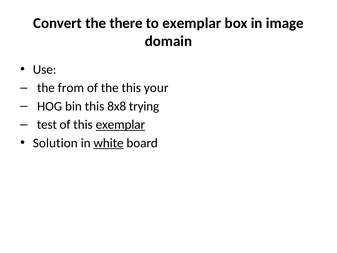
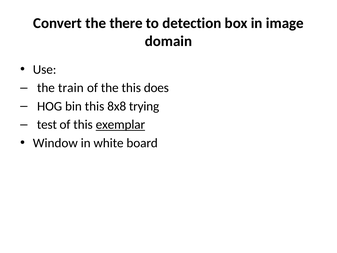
to exemplar: exemplar -> detection (192, 23)
from: from -> train (71, 88)
your: your -> does (156, 88)
Solution: Solution -> Window (55, 143)
white underline: present -> none (109, 143)
